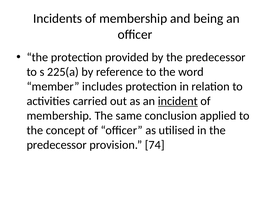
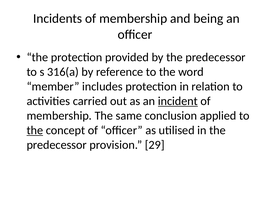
225(a: 225(a -> 316(a (63, 72)
the underline: none -> present (35, 130)
74: 74 -> 29 (155, 145)
